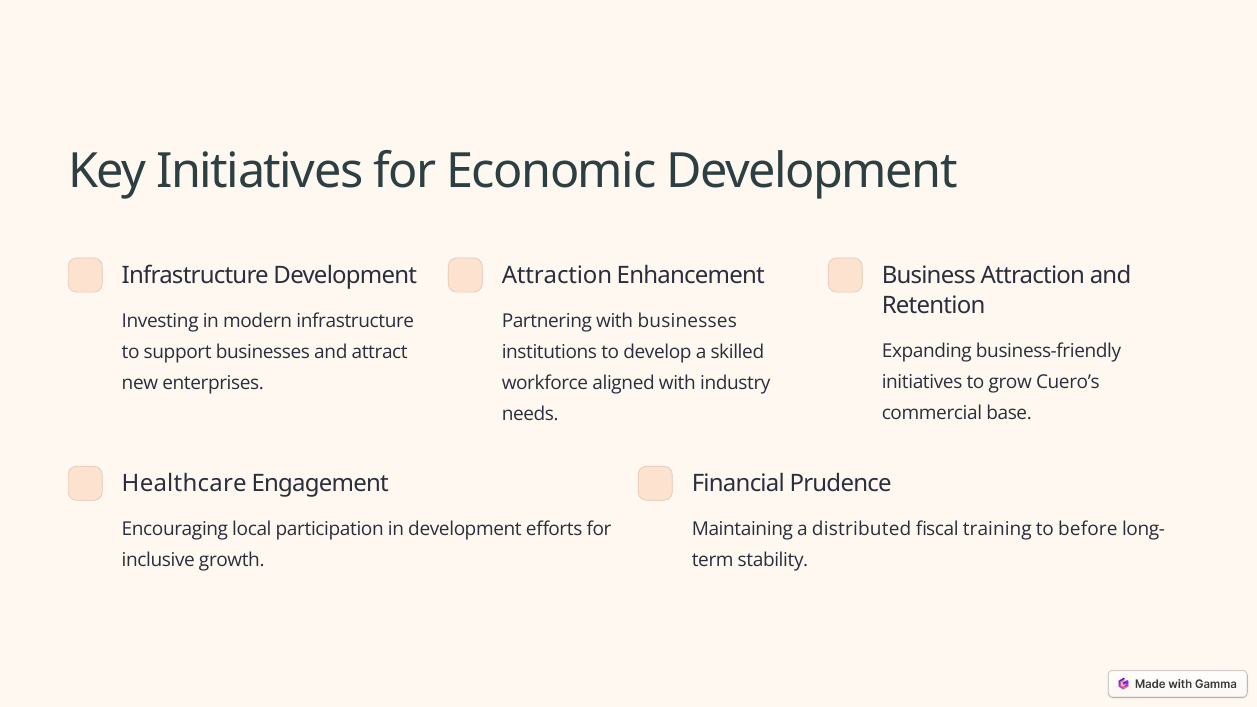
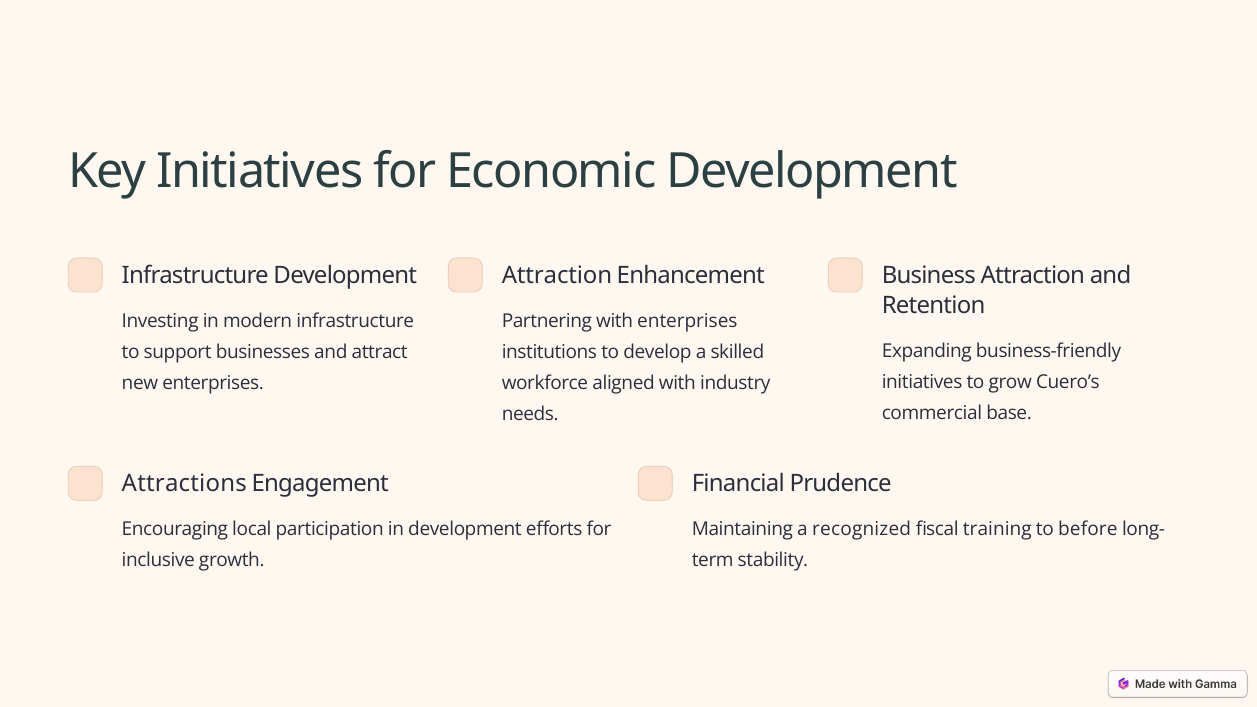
with businesses: businesses -> enterprises (687, 321)
Healthcare: Healthcare -> Attractions (184, 484)
distributed: distributed -> recognized (862, 529)
